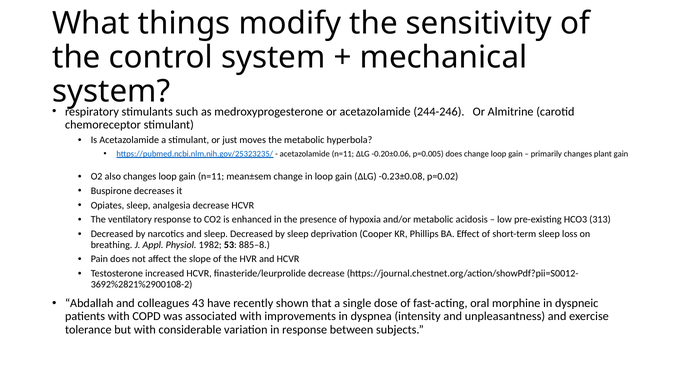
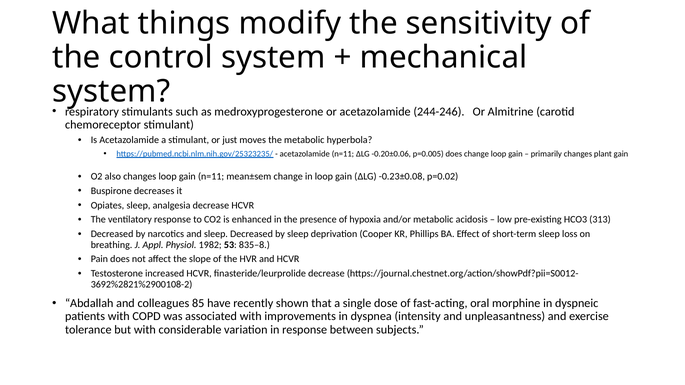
885–8: 885–8 -> 835–8 (254, 245)
43: 43 -> 85 (198, 304)
